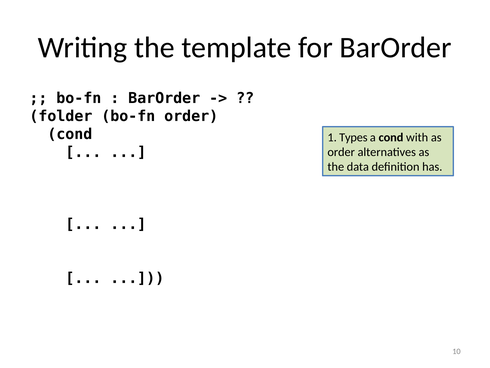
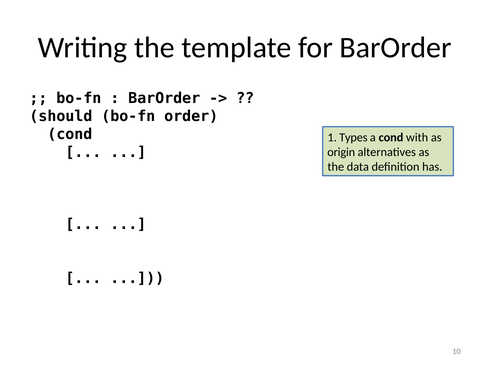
folder: folder -> should (61, 116)
order: order -> origin (341, 152)
